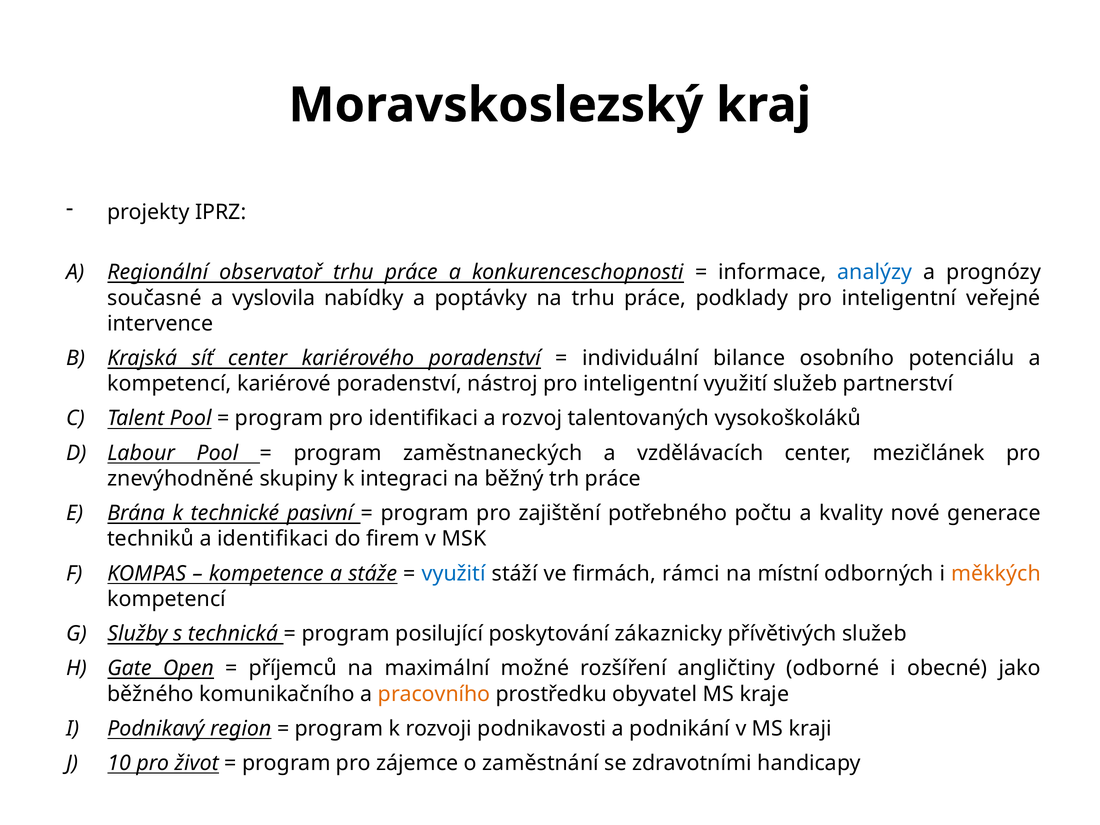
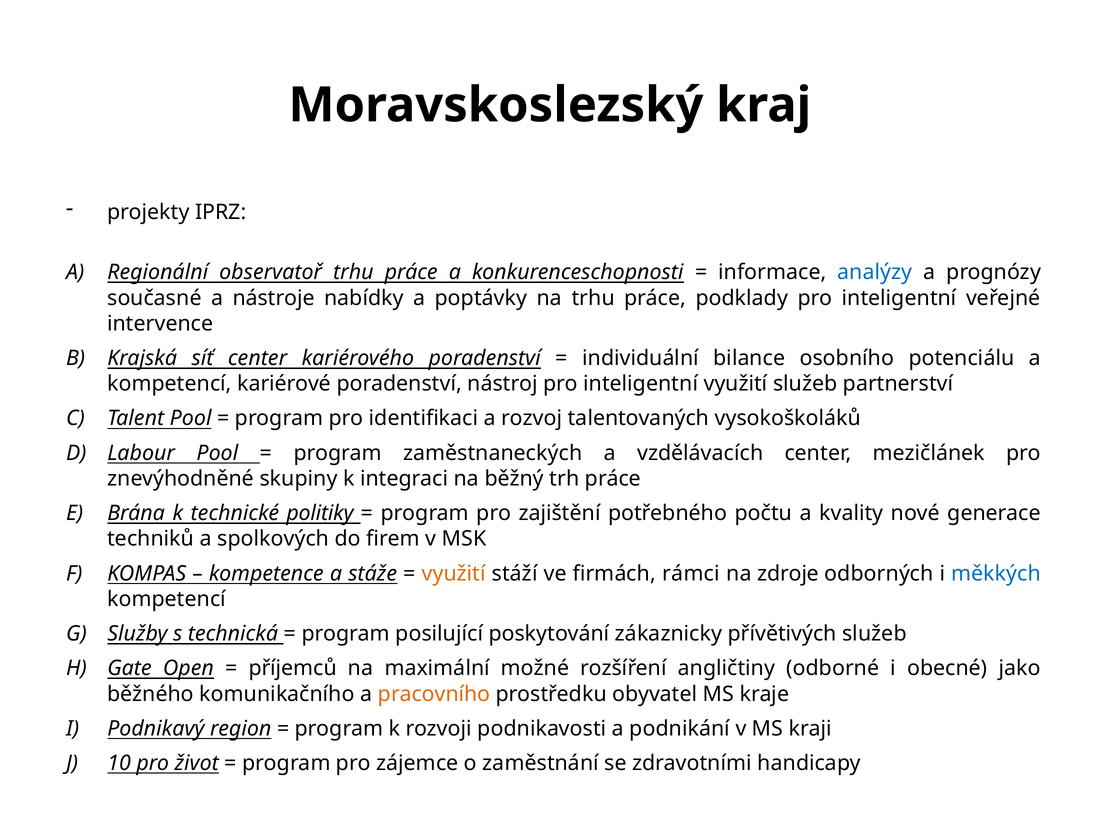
vyslovila: vyslovila -> nástroje (274, 298)
pasivní: pasivní -> politiky (320, 513)
a identifikaci: identifikaci -> spolkových (273, 539)
využití colour: blue -> orange (454, 573)
místní: místní -> zdroje (788, 573)
měkkých colour: orange -> blue (996, 573)
